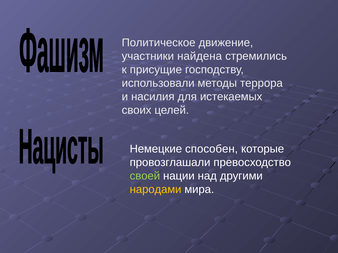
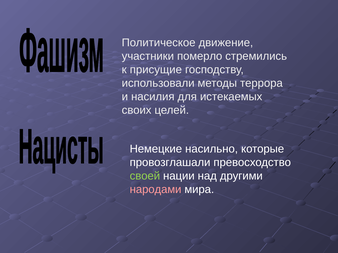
найдена: найдена -> померло (200, 56)
способен: способен -> насильно (212, 149)
народами colour: yellow -> pink (156, 190)
